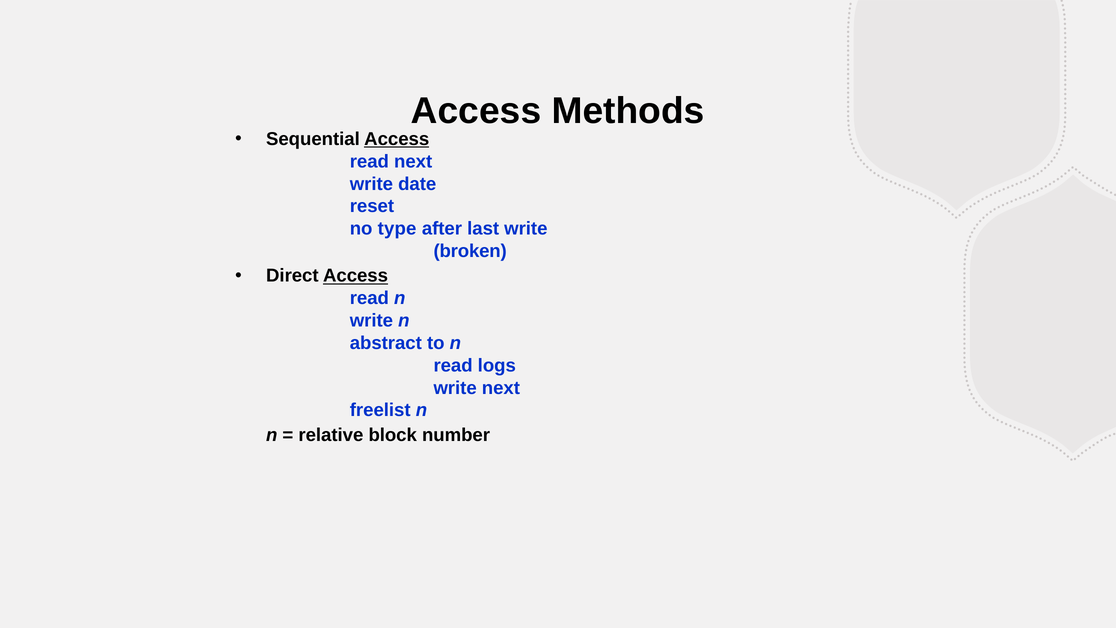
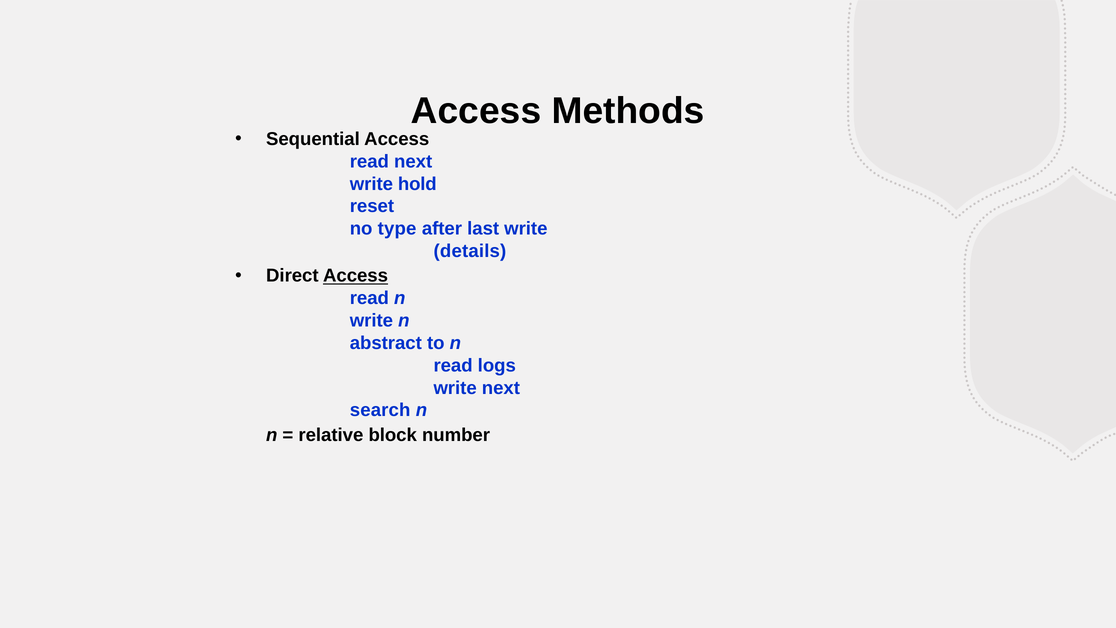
Access underline: present -> none (397, 139)
date: date -> hold (417, 184)
broken: broken -> details (470, 251)
freelist: freelist -> search (380, 410)
